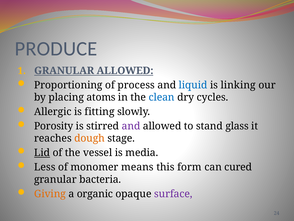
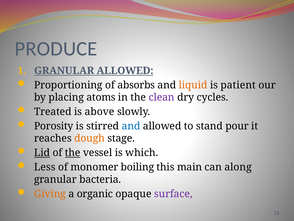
process: process -> absorbs (136, 85)
liquid colour: blue -> orange (193, 85)
linking: linking -> patient (238, 85)
clean colour: blue -> purple (162, 97)
Allergic: Allergic -> Treated (53, 111)
fitting: fitting -> above (100, 111)
and colour: purple -> blue (131, 126)
glass: glass -> pour (237, 126)
the underline: none -> present (73, 152)
media: media -> which (142, 152)
means: means -> boiling (137, 167)
form: form -> main (190, 167)
cured: cured -> along (238, 167)
